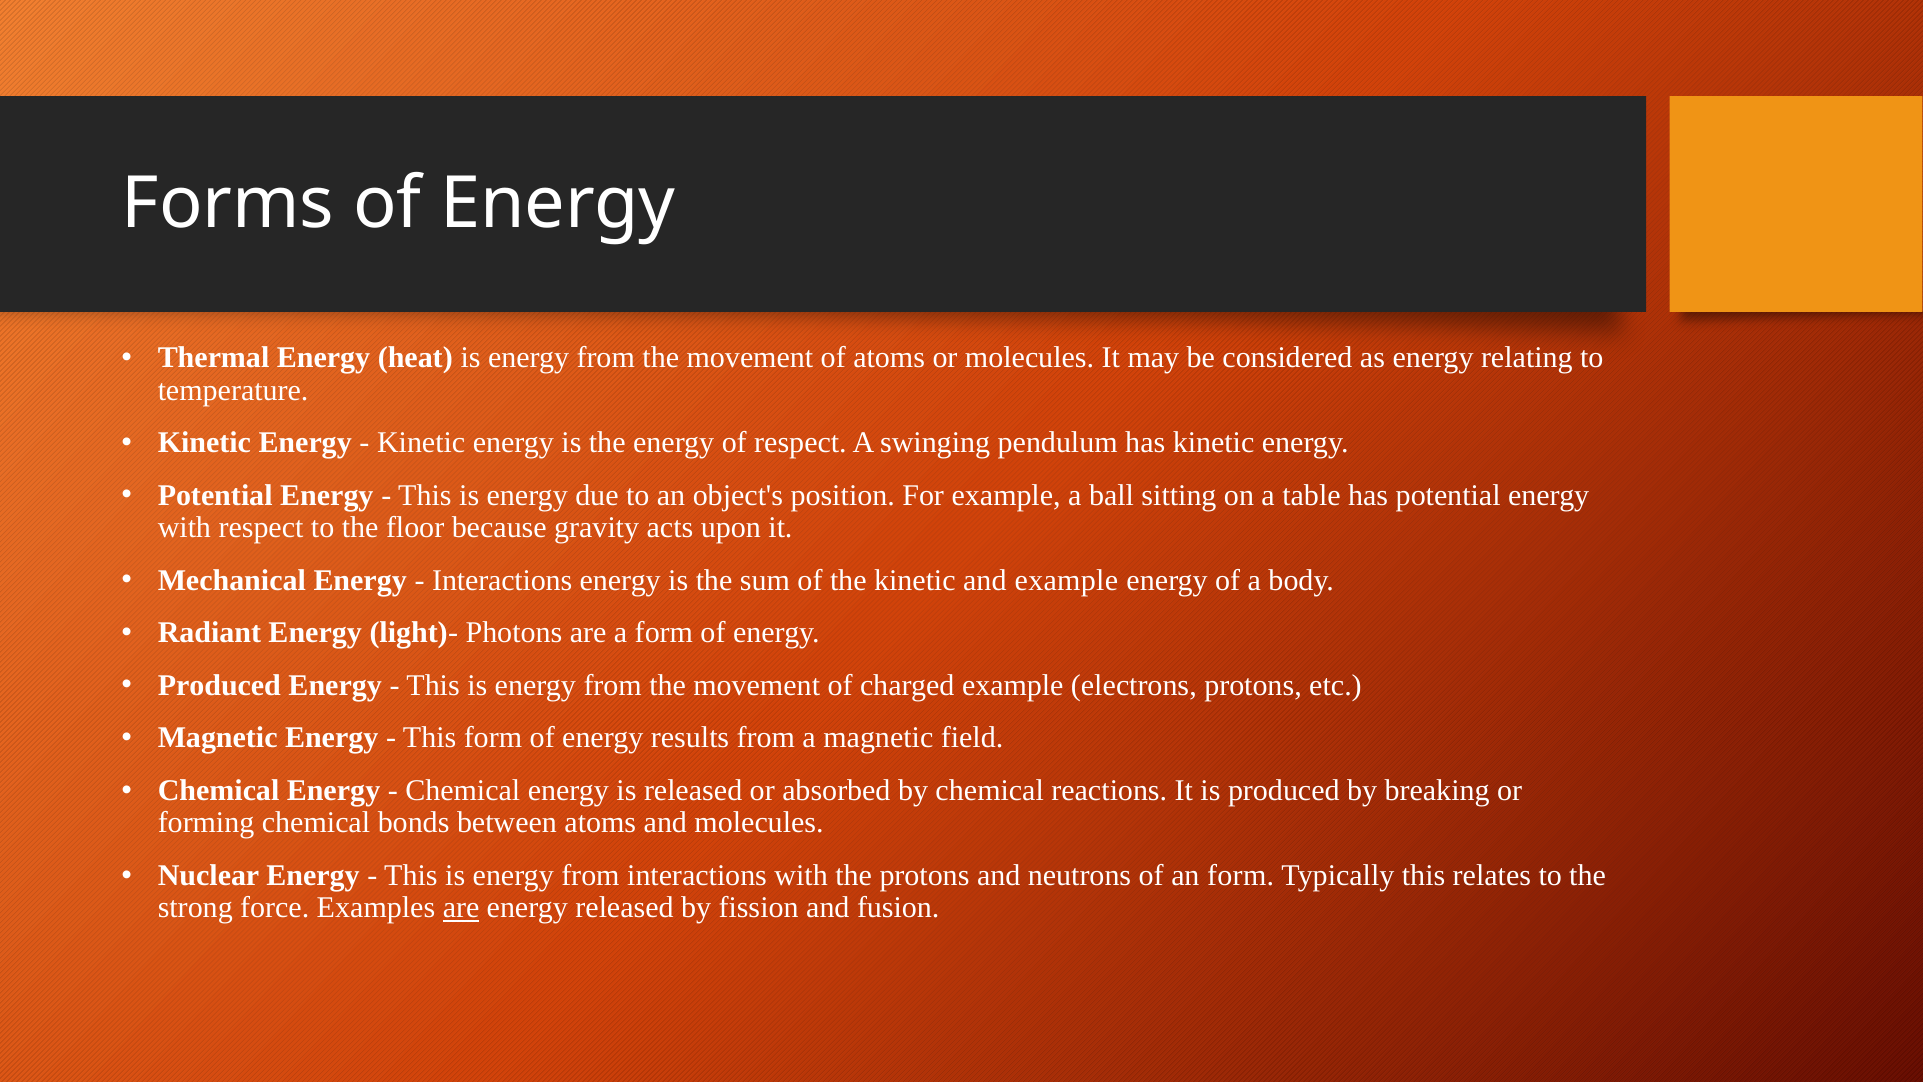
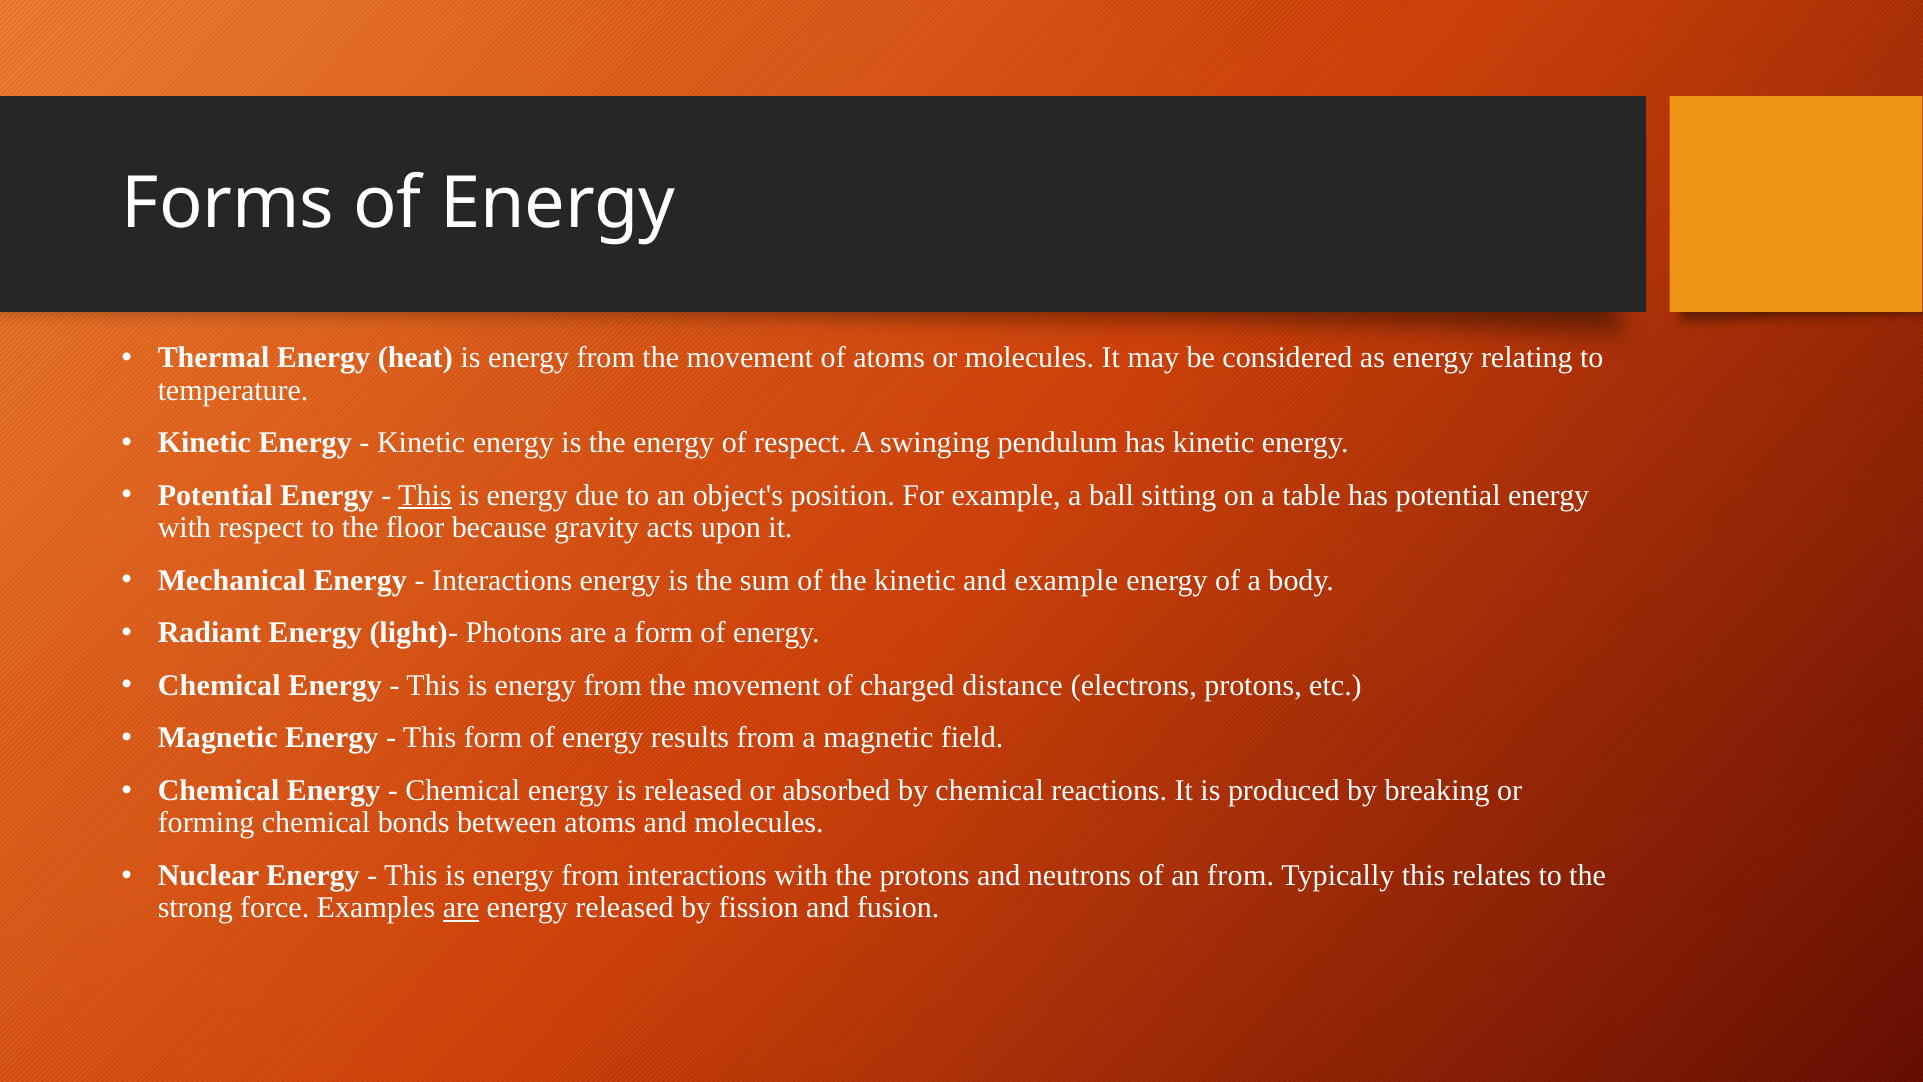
This underline: none -> present (425, 495)
Produced: Produced -> Chemical (219, 685)
charged example: example -> distance (1013, 685)
an form: form -> from (1241, 875)
